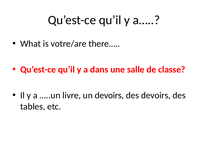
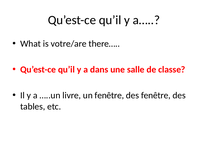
un devoirs: devoirs -> fenêtre (109, 95)
des devoirs: devoirs -> fenêtre (156, 95)
